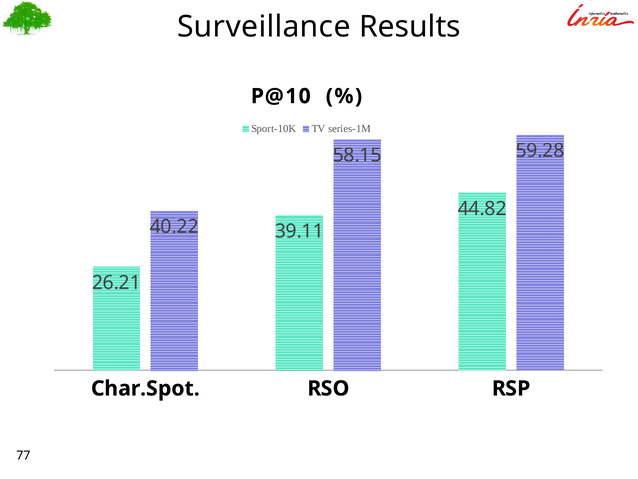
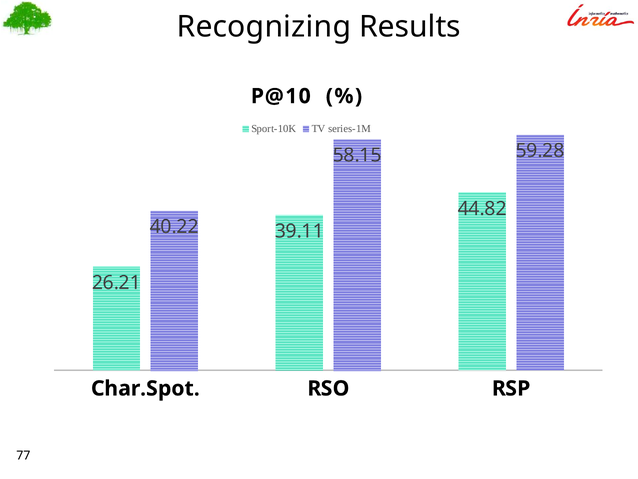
Surveillance: Surveillance -> Recognizing (264, 27)
